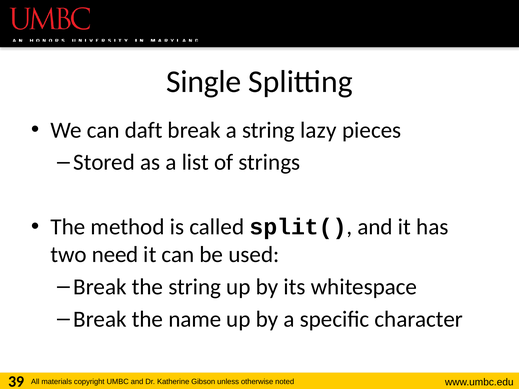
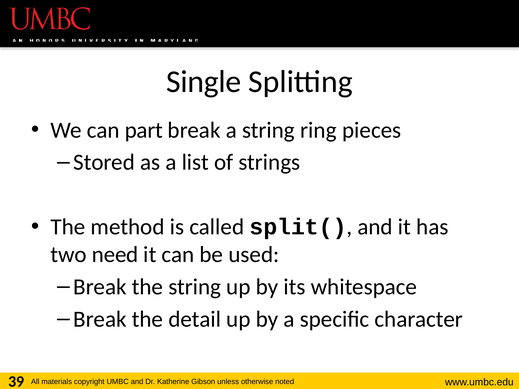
daft: daft -> part (144, 130)
lazy: lazy -> ring (318, 130)
name: name -> detail (195, 319)
